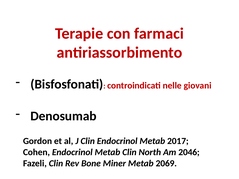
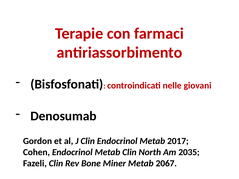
2046: 2046 -> 2035 (189, 152)
2069: 2069 -> 2067 (166, 164)
